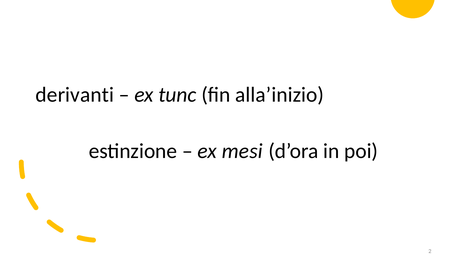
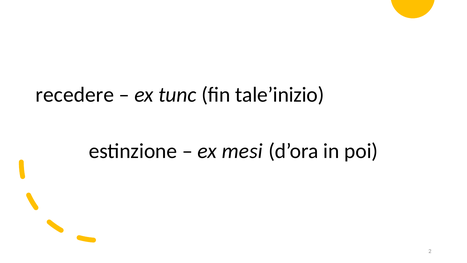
derivanti: derivanti -> recedere (75, 95)
alla’inizio: alla’inizio -> tale’inizio (280, 95)
